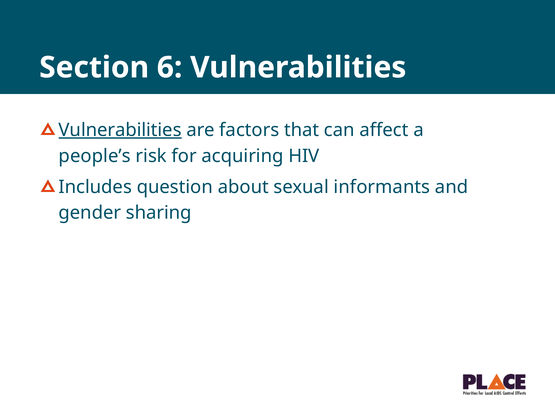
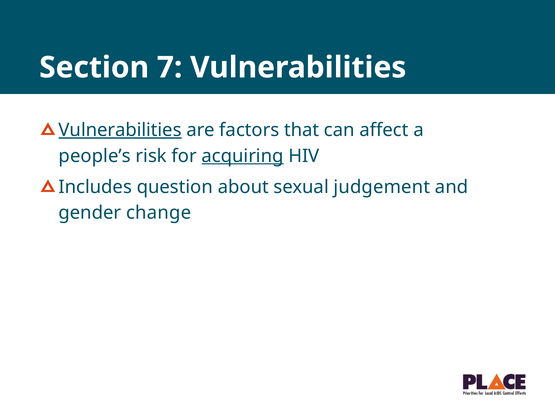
6: 6 -> 7 (170, 67)
acquiring underline: none -> present (243, 156)
informants: informants -> judgement (382, 187)
sharing: sharing -> change (159, 212)
